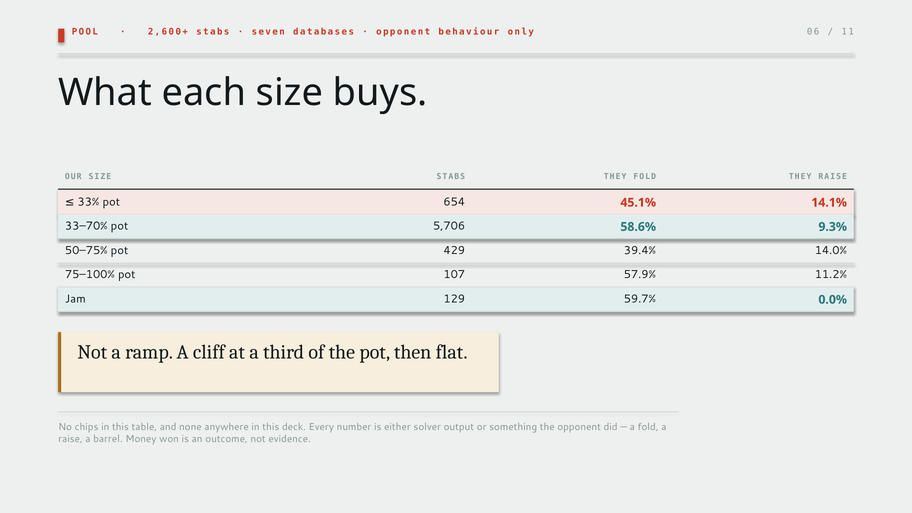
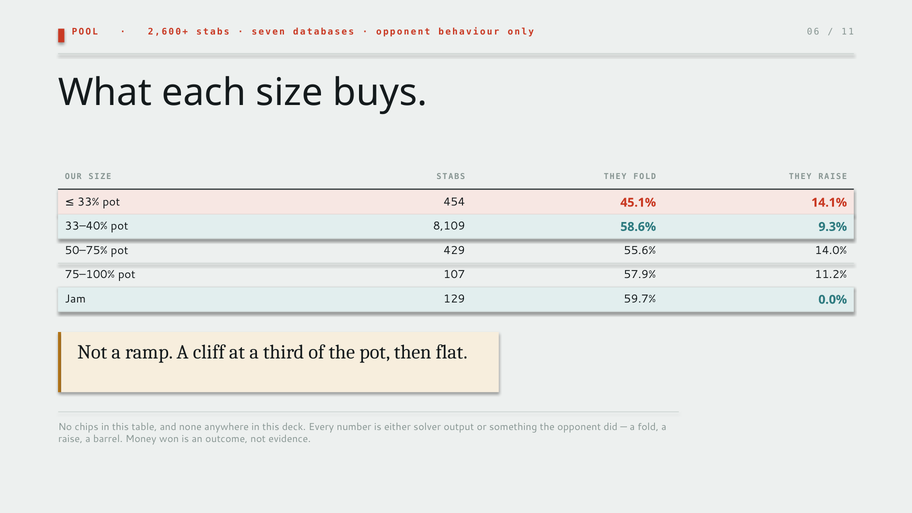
654: 654 -> 454 (454, 202)
33–70%: 33–70% -> 33–40% (86, 226)
5,706: 5,706 -> 8,109 (449, 226)
39.4%: 39.4% -> 55.6% (640, 250)
